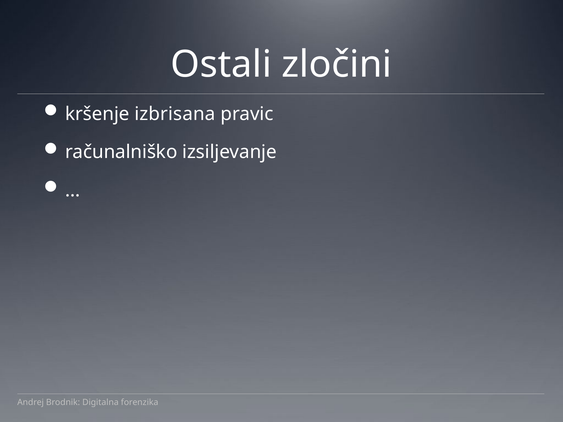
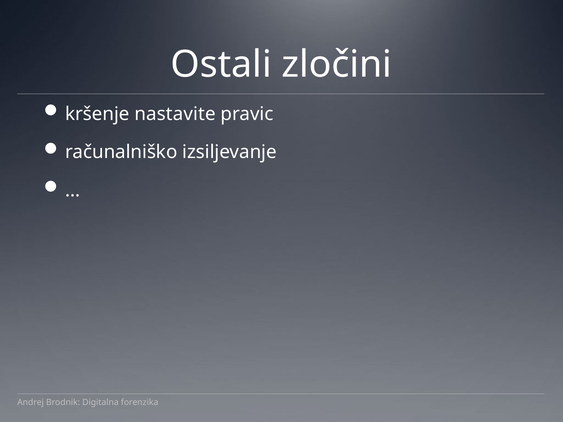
izbrisana: izbrisana -> nastavite (175, 114)
